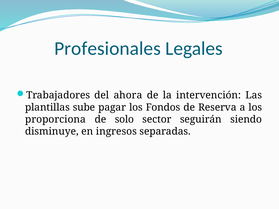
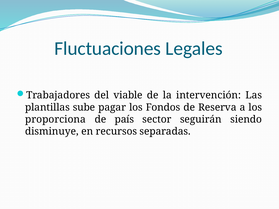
Profesionales: Profesionales -> Fluctuaciones (108, 49)
ahora: ahora -> viable (128, 95)
solo: solo -> país (124, 120)
ingresos: ingresos -> recursos (116, 132)
